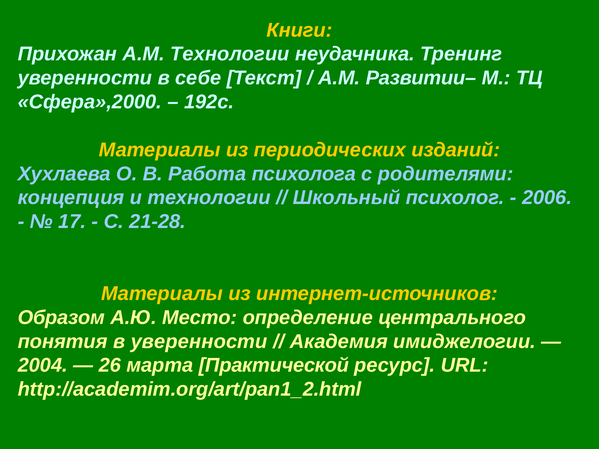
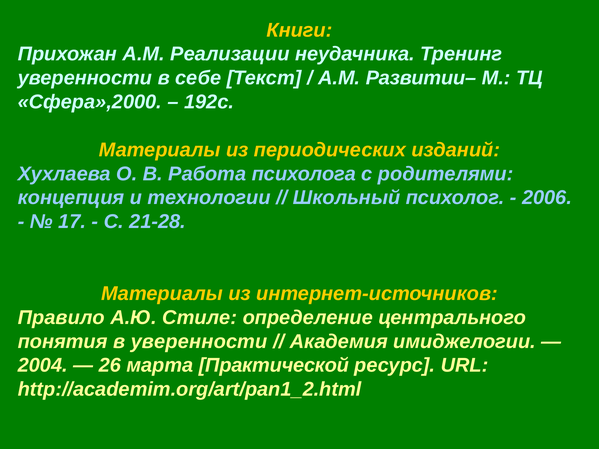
А.М Технологии: Технологии -> Реализации (230, 54)
Образом: Образом -> Правило (61, 318)
Место: Место -> Стиле (200, 318)
